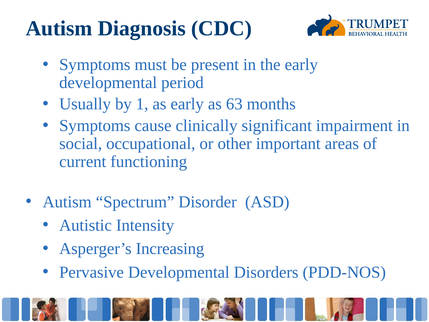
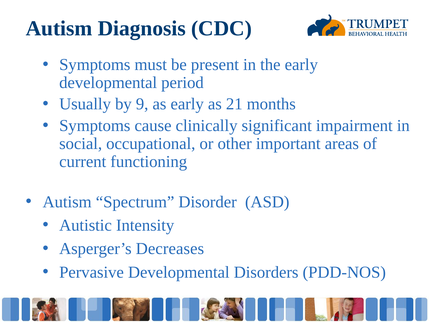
1: 1 -> 9 (142, 104)
63: 63 -> 21 (234, 104)
Increasing: Increasing -> Decreases (170, 249)
